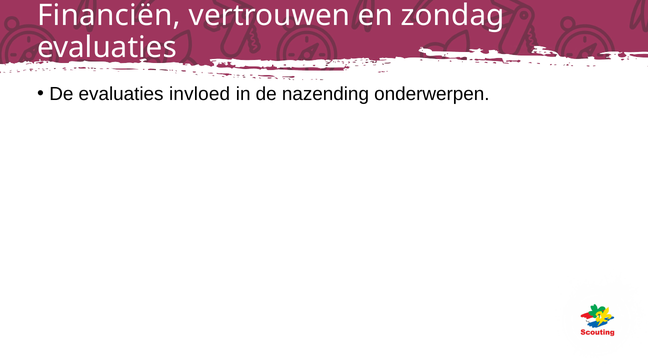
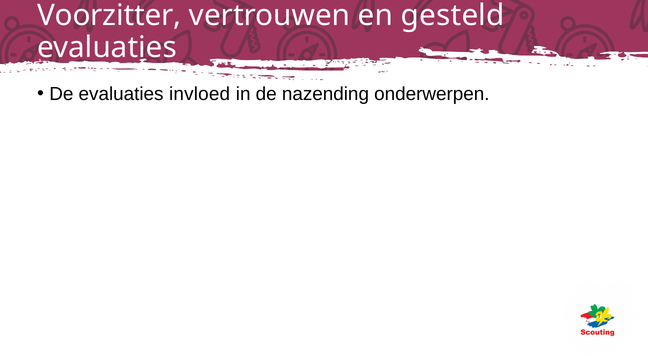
Financiën: Financiën -> Voorzitter (109, 15)
zondag: zondag -> gesteld (453, 15)
